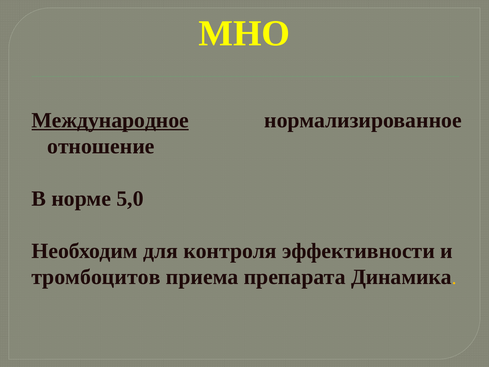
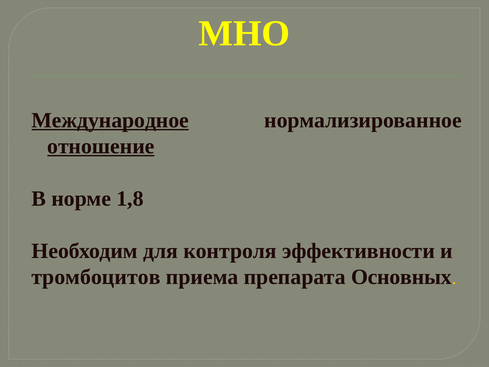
отношение underline: none -> present (101, 146)
5,0: 5,0 -> 1,8 (130, 198)
Динамика: Динамика -> Основных (401, 277)
